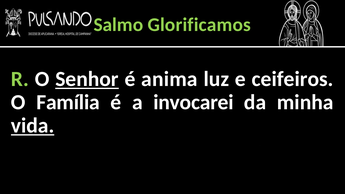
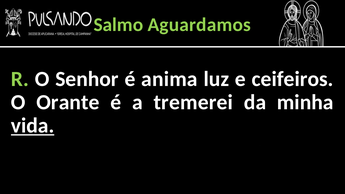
Glorificamos: Glorificamos -> Aguardamos (199, 25)
Senhor underline: present -> none (87, 79)
Família: Família -> Orante (68, 102)
invocarei: invocarei -> tremerei (193, 102)
